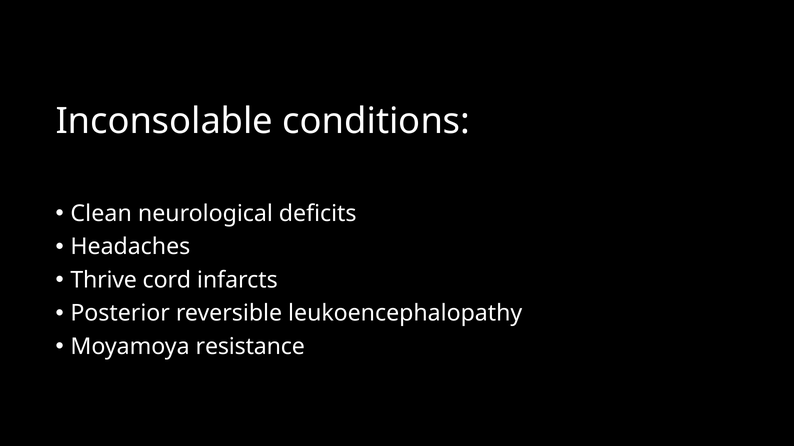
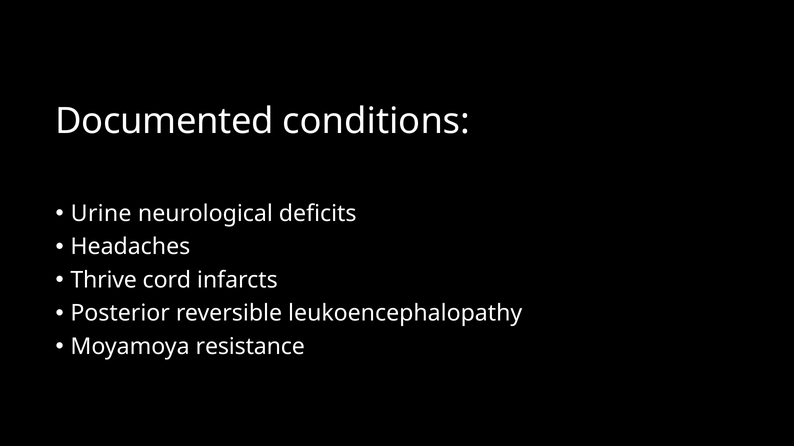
Inconsolable: Inconsolable -> Documented (164, 122)
Clean: Clean -> Urine (101, 214)
